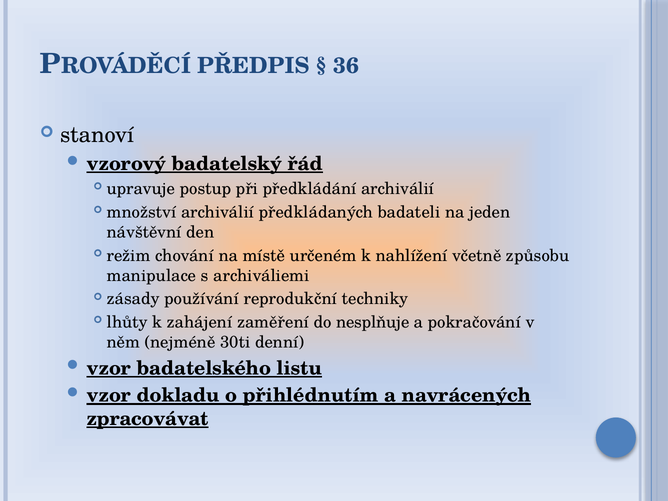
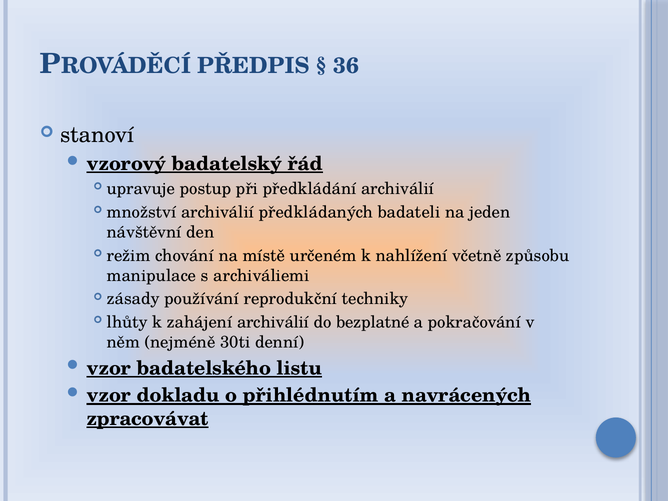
zahájení zaměření: zaměření -> archiválií (273, 322)
nesplňuje: nesplňuje -> bezplatné (373, 322)
